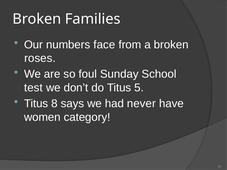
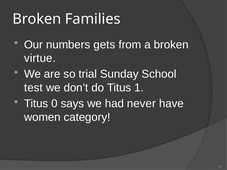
face: face -> gets (104, 45)
roses: roses -> virtue (40, 58)
foul: foul -> trial (88, 74)
5: 5 -> 1 (139, 88)
8: 8 -> 0 (54, 104)
